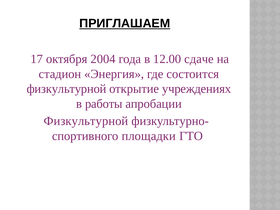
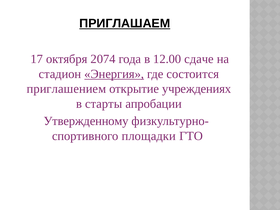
2004: 2004 -> 2074 (103, 59)
Энергия underline: none -> present (114, 74)
физкультурной: физкультурной -> приглашением (66, 89)
работы: работы -> старты (104, 104)
Физкультурной: Физкультурной -> Утвержденному (86, 121)
